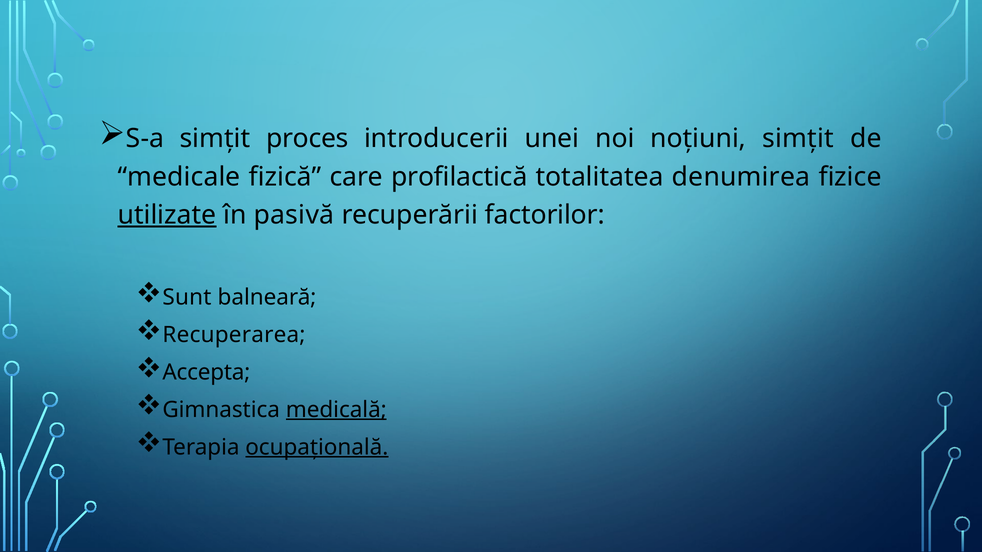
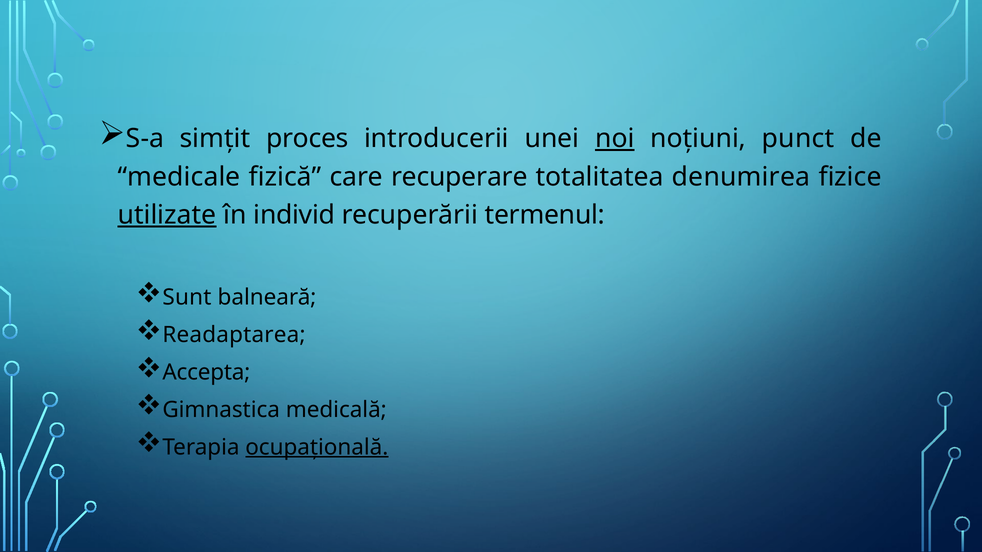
noi underline: none -> present (615, 139)
noțiuni simțit: simțit -> punct (798, 139)
profilactică: profilactică -> recuperare (459, 177)
pasivă: pasivă -> individ (294, 215)
factorilor: factorilor -> termenul (545, 215)
Recuperarea: Recuperarea -> Readaptarea (234, 335)
medicală underline: present -> none (336, 410)
